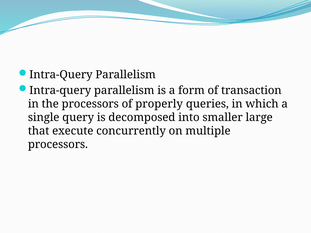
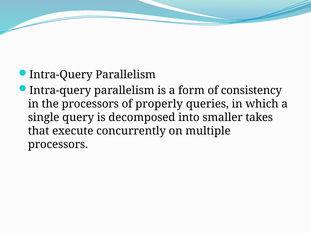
transaction: transaction -> consistency (251, 91)
large: large -> takes (259, 118)
